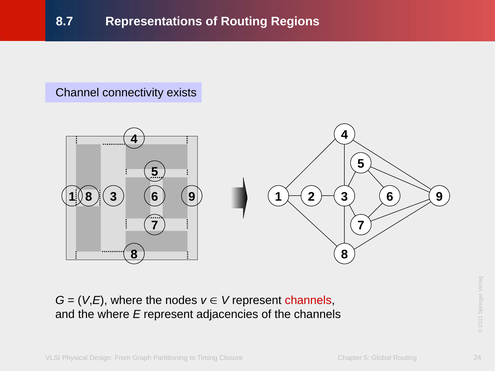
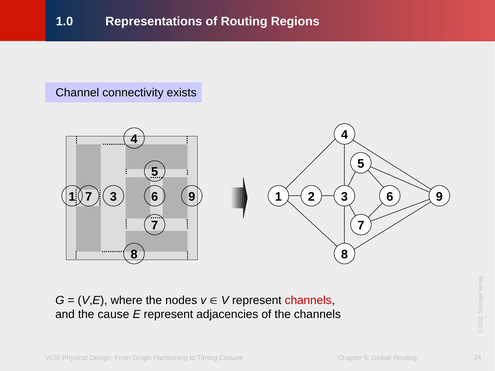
8.7: 8.7 -> 1.0 (64, 22)
1 8: 8 -> 7 (89, 197)
the where: where -> cause (113, 315)
